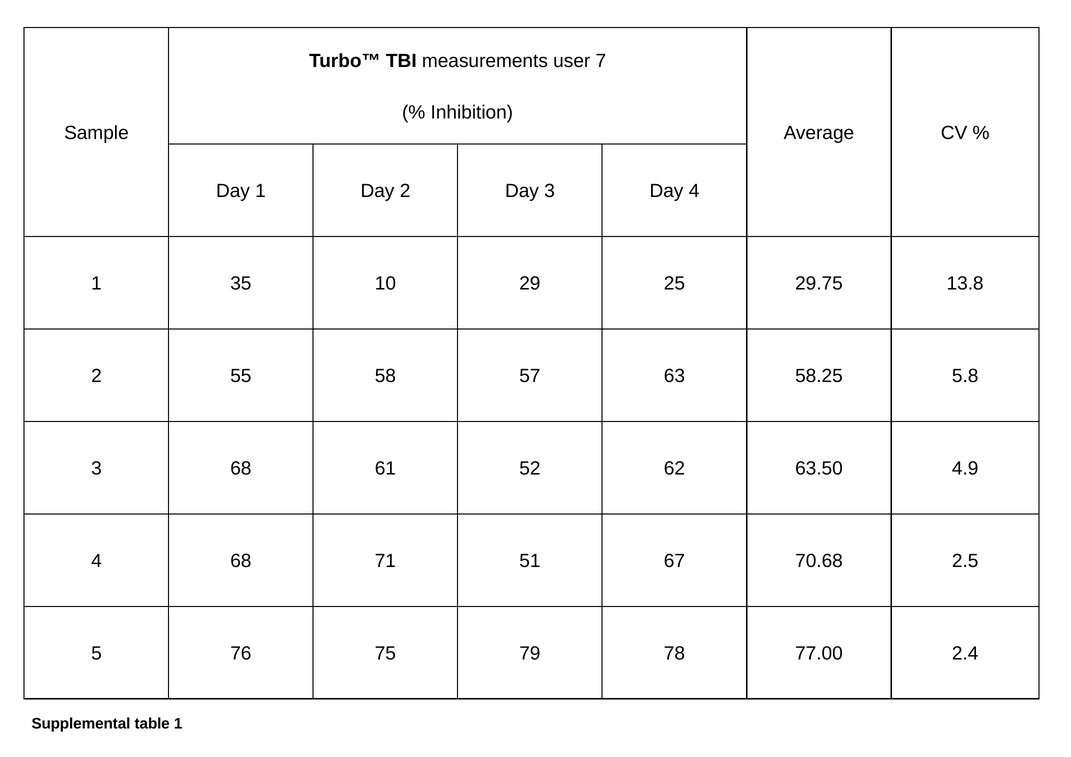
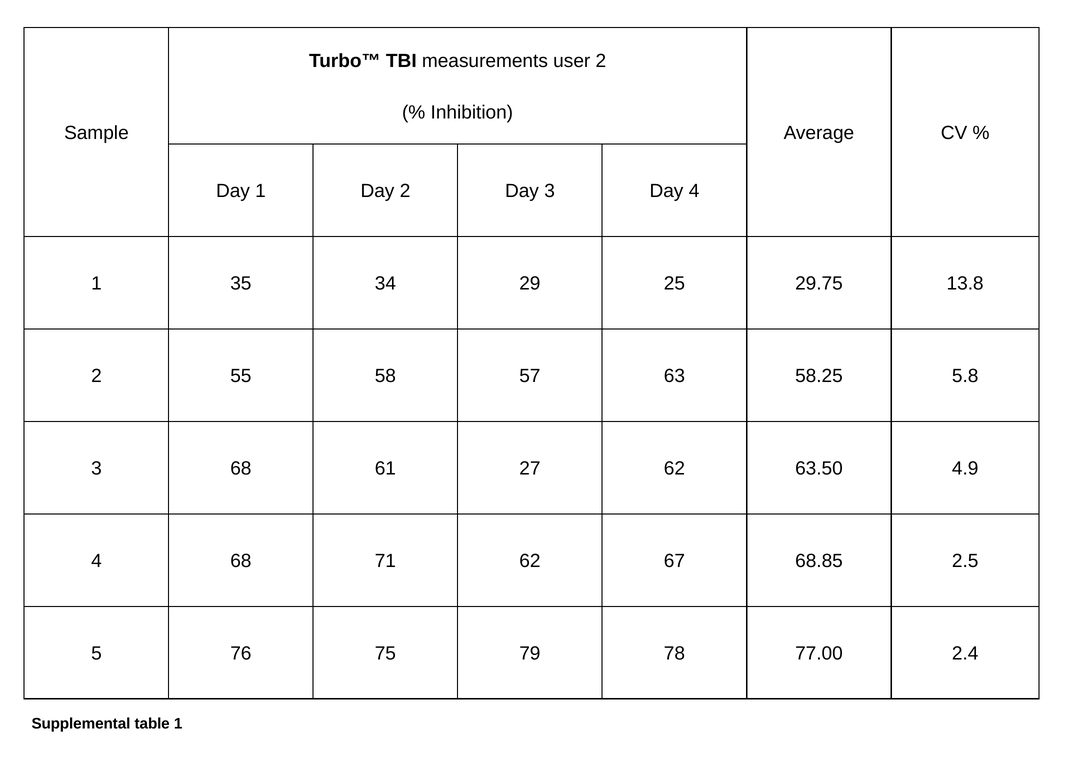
user 7: 7 -> 2 (601, 61)
10: 10 -> 34 (385, 284)
52: 52 -> 27 (530, 469)
71 51: 51 -> 62 (530, 561)
70.68: 70.68 -> 68.85 (819, 561)
